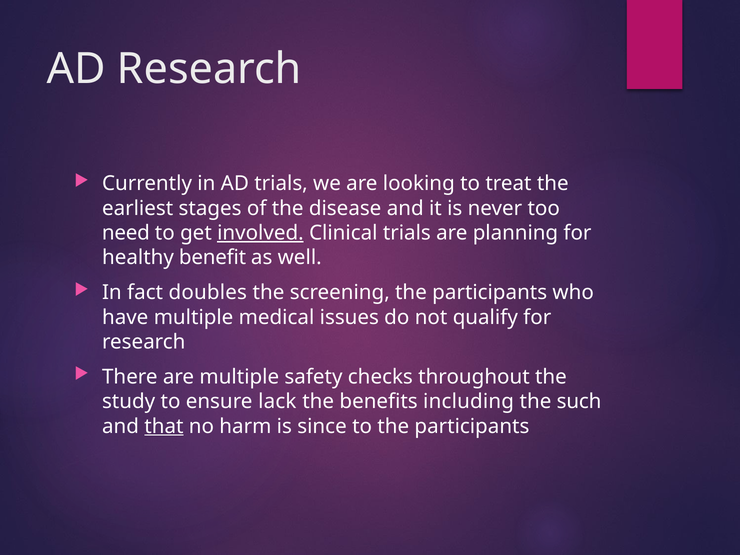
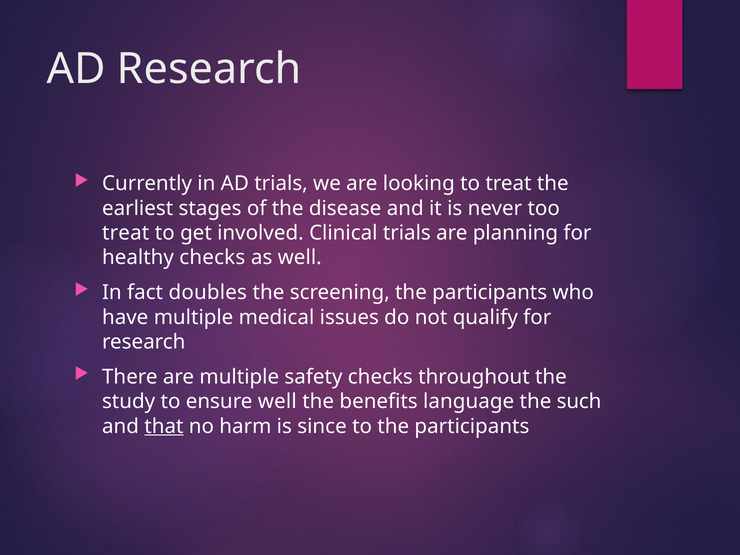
need: need -> treat (126, 233)
involved underline: present -> none (260, 233)
healthy benefit: benefit -> checks (212, 258)
ensure lack: lack -> well (277, 402)
including: including -> language (469, 402)
